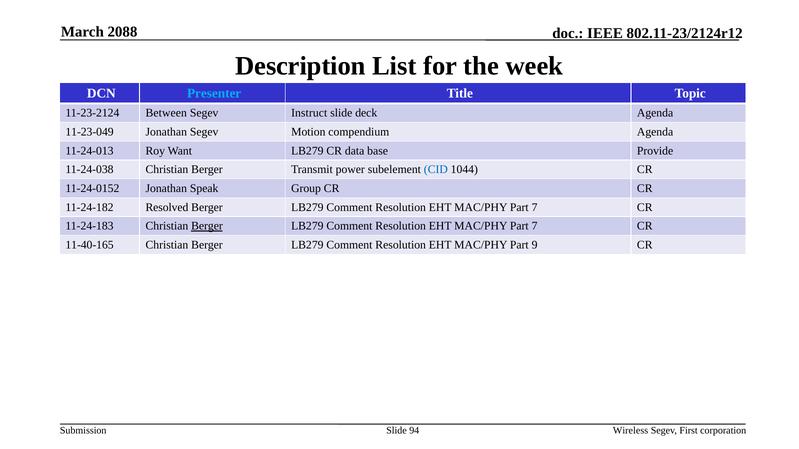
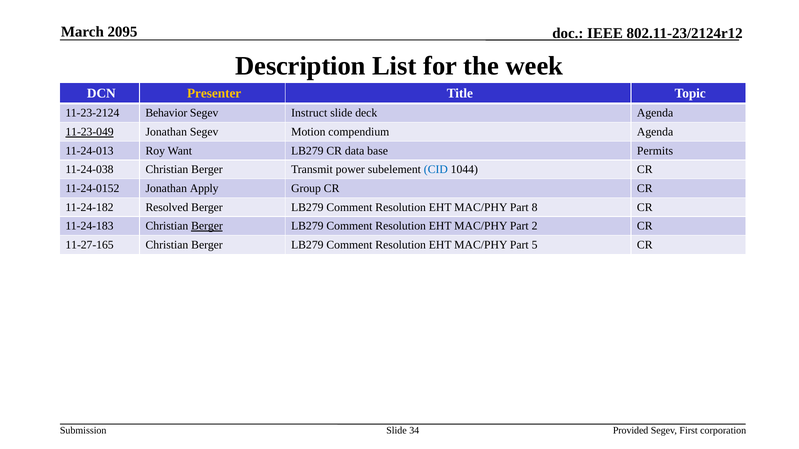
2088: 2088 -> 2095 (122, 32)
Presenter colour: light blue -> yellow (214, 93)
Between: Between -> Behavior (166, 113)
11-23-049 underline: none -> present (90, 132)
Provide: Provide -> Permits (655, 151)
Speak: Speak -> Apply (204, 189)
7: 7 -> 8 (535, 207)
7: 7 -> 2 (535, 226)
11-40-165: 11-40-165 -> 11-27-165 (90, 245)
9: 9 -> 5 (535, 245)
94: 94 -> 34 (414, 431)
Wireless: Wireless -> Provided (631, 431)
